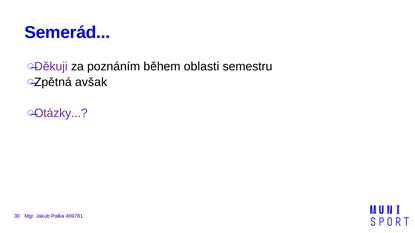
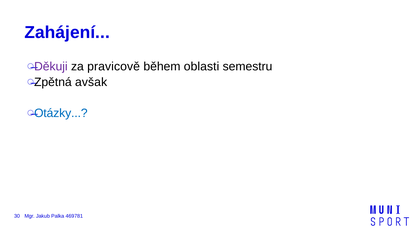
Semerád: Semerád -> Zahájení (67, 33)
poznáním: poznáním -> pravicově (114, 67)
Otázky colour: purple -> blue (61, 113)
